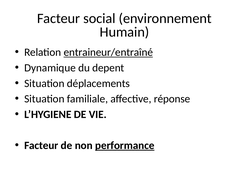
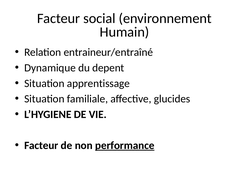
entraineur/entraîné underline: present -> none (108, 52)
déplacements: déplacements -> apprentissage (98, 83)
réponse: réponse -> glucides (172, 99)
